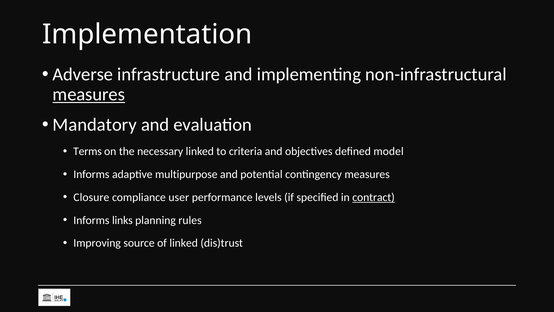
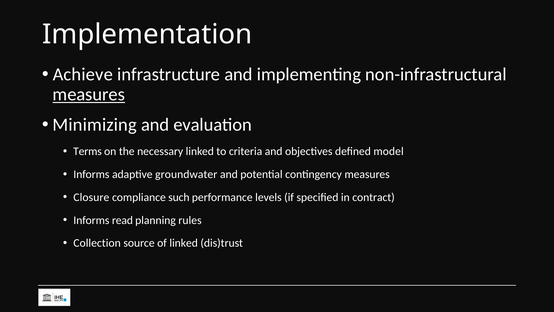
Adverse: Adverse -> Achieve (83, 74)
Mandatory: Mandatory -> Minimizing (95, 125)
multipurpose: multipurpose -> groundwater (186, 174)
user: user -> such (179, 197)
contract underline: present -> none (373, 197)
links: links -> read (122, 220)
Improving: Improving -> Collection (97, 243)
